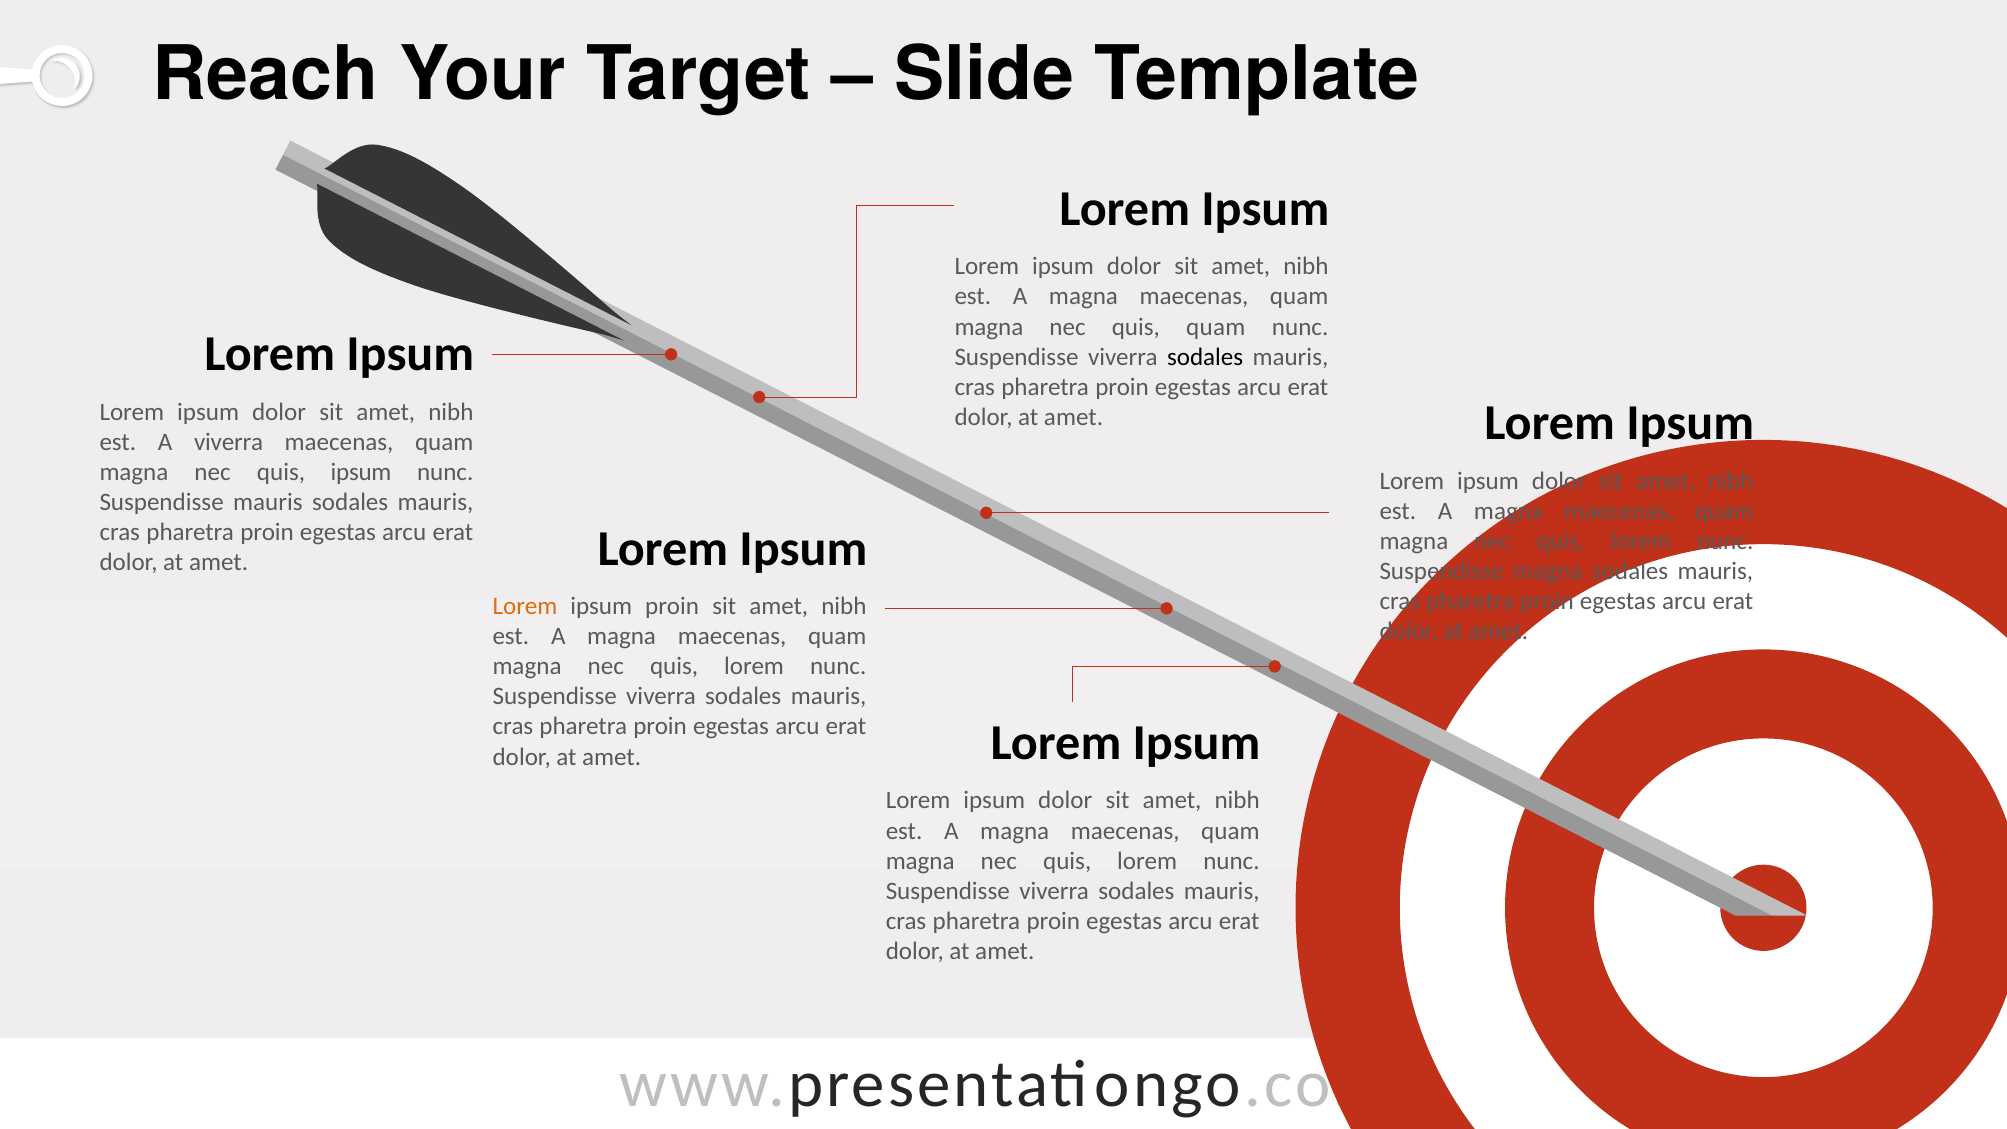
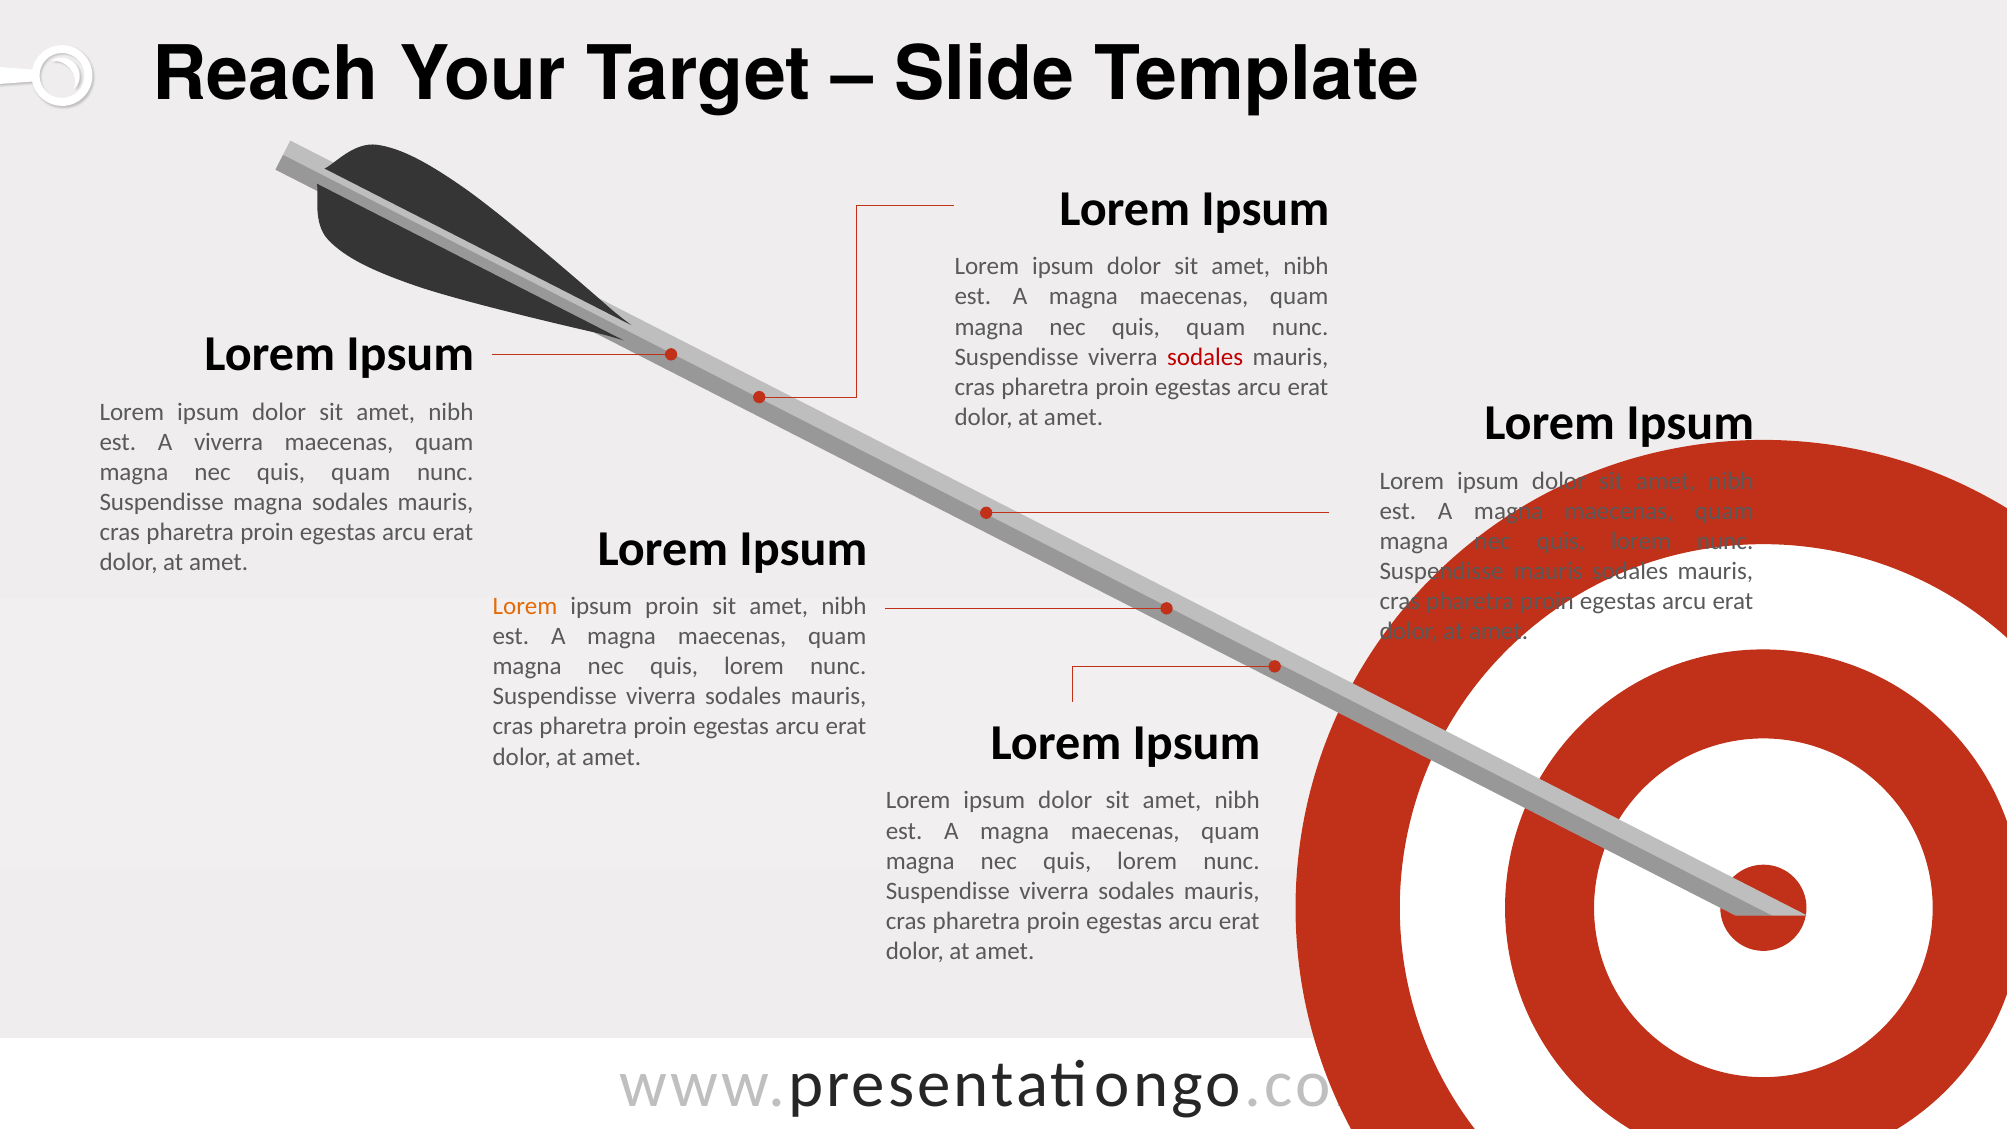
sodales colour: black -> red (1205, 357)
ipsum: ipsum -> quam (361, 472)
Suspendisse mauris: mauris -> magna (268, 502)
Suspendisse magna: magna -> mauris (1548, 571)
